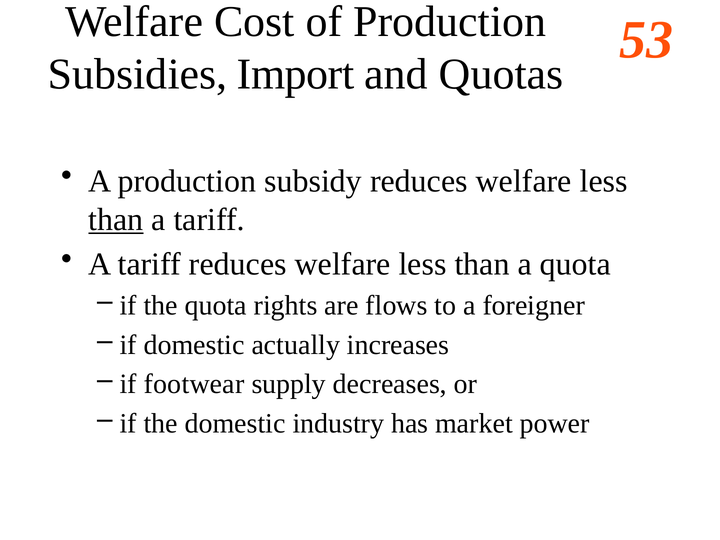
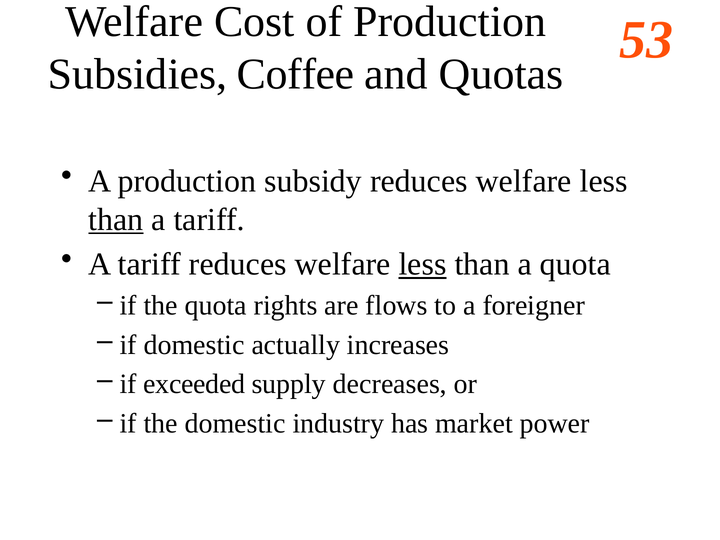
Import: Import -> Coffee (296, 74)
less underline: none -> present (423, 264)
footwear: footwear -> exceeded (194, 384)
